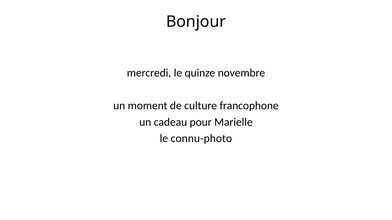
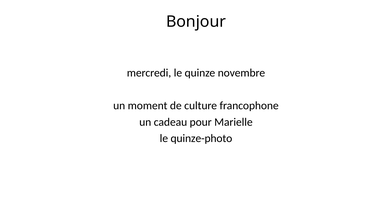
connu-photo: connu-photo -> quinze-photo (201, 139)
